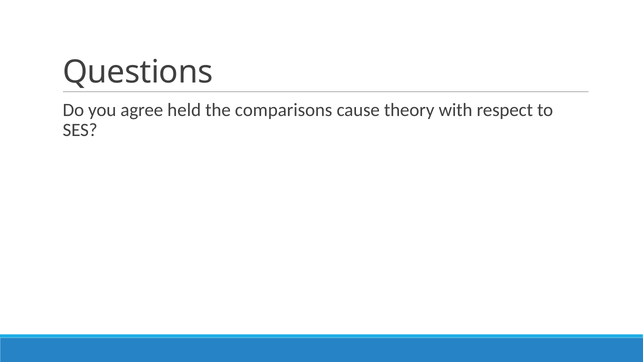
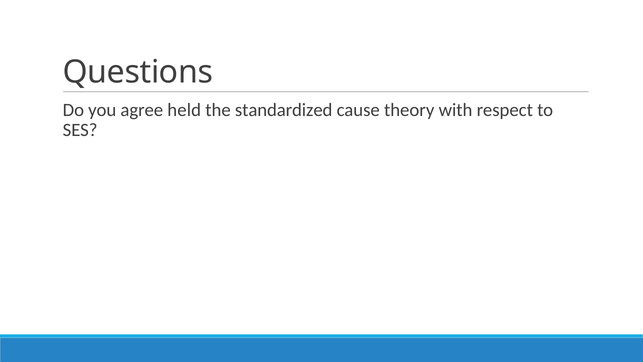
comparisons: comparisons -> standardized (284, 110)
